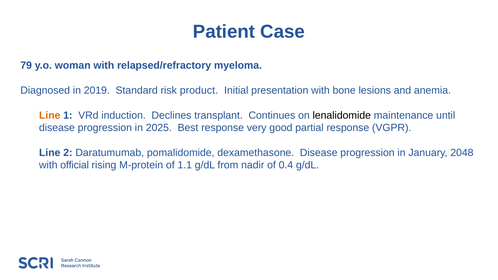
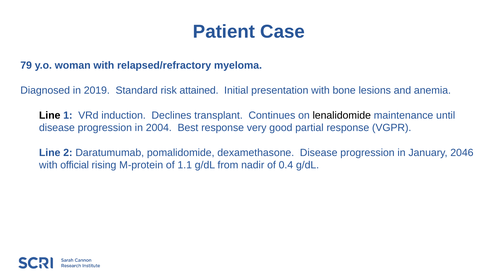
product: product -> attained (199, 90)
Line colour: orange -> black (50, 115)
2025: 2025 -> 2004 (159, 128)
2048: 2048 -> 2046 (462, 153)
